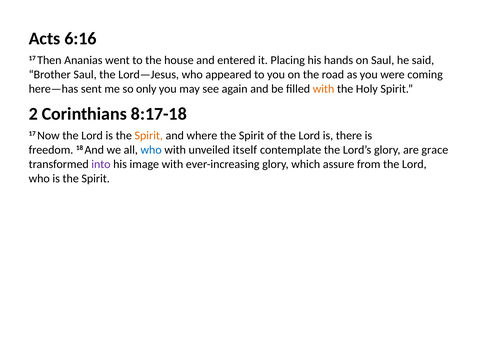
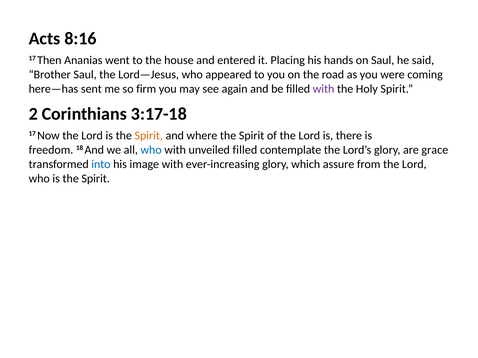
6:16: 6:16 -> 8:16 (81, 39)
only: only -> firm (146, 89)
with colour: orange -> purple (324, 89)
8:17-18: 8:17-18 -> 3:17-18 (159, 114)
unveiled itself: itself -> filled (245, 150)
into colour: purple -> blue (101, 164)
